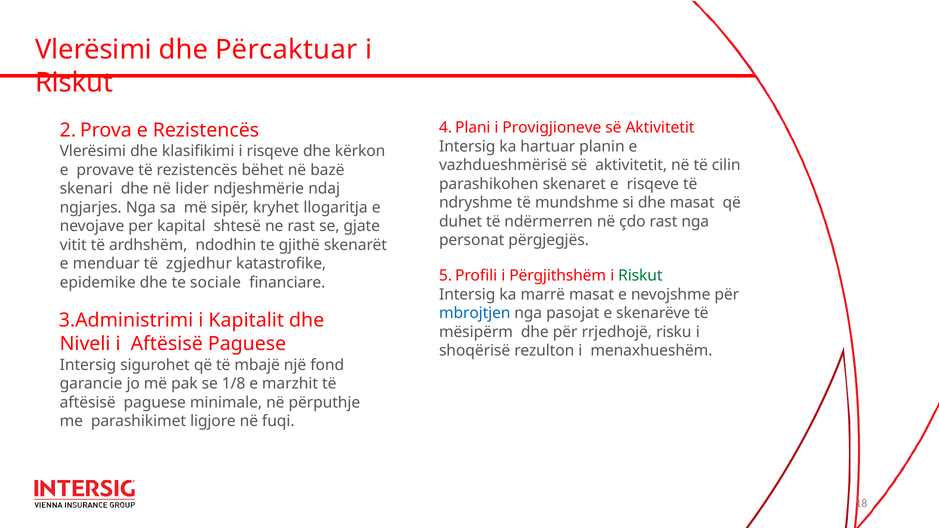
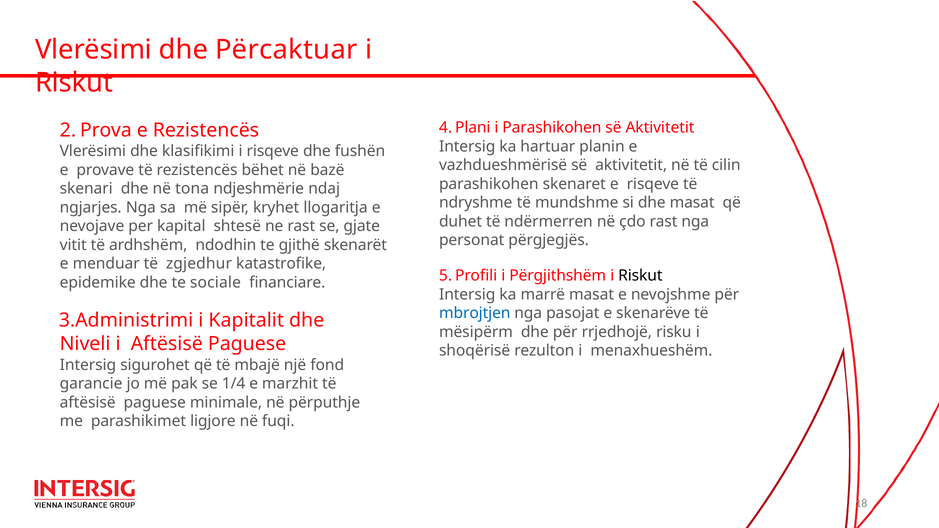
i Provigjioneve: Provigjioneve -> Parashikohen (552, 128)
kërkon: kërkon -> fushën (360, 151)
lider: lider -> tona (192, 189)
Riskut colour: green -> black (640, 276)
1/8: 1/8 -> 1/4 (234, 384)
